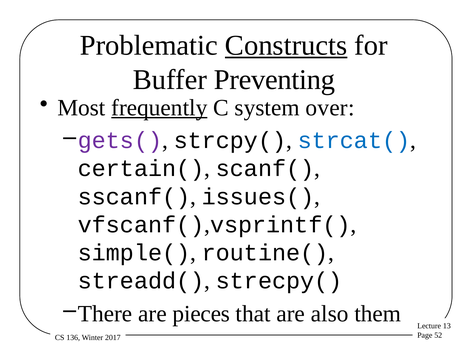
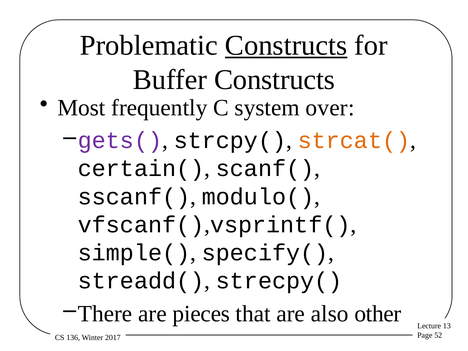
Buffer Preventing: Preventing -> Constructs (275, 80)
frequently underline: present -> none (159, 108)
strcat( colour: blue -> orange (354, 140)
issues(: issues( -> modulo( (258, 197)
routine(: routine( -> specify( (265, 253)
them: them -> other (378, 314)
